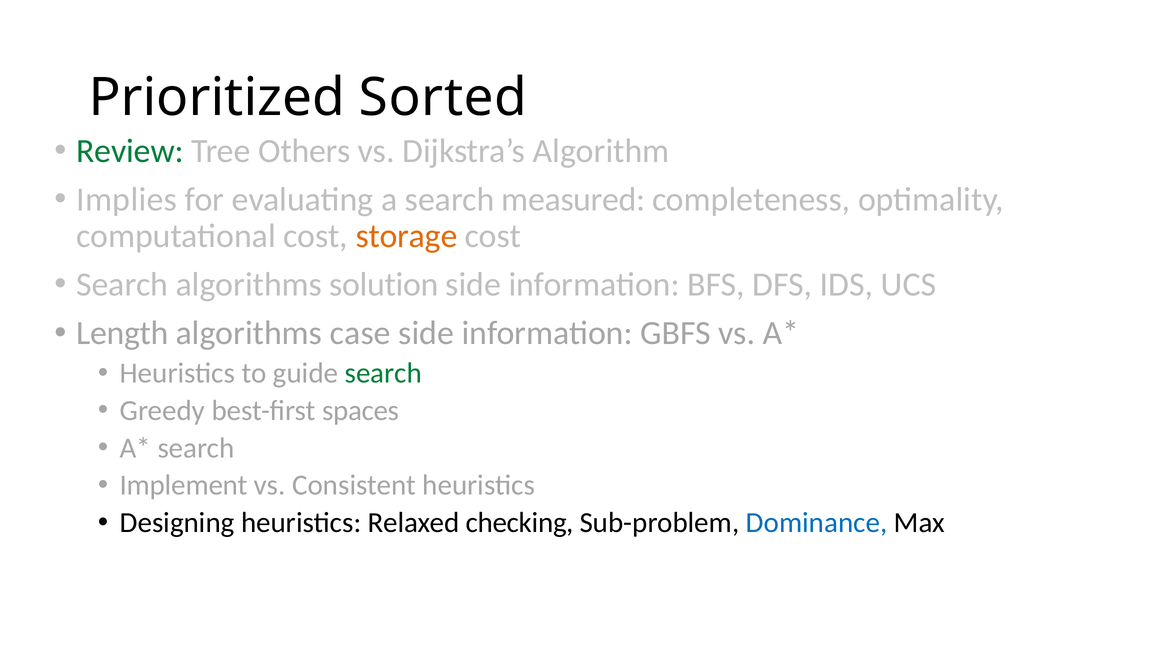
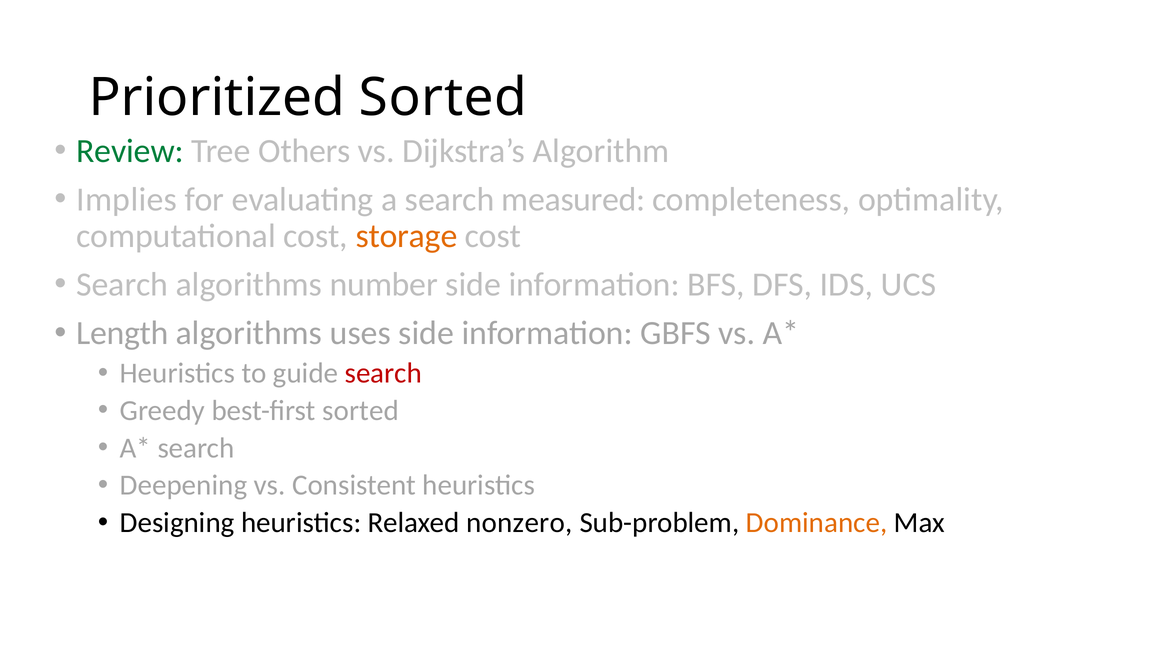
solution: solution -> number (384, 285)
case: case -> uses (360, 333)
search colour: green -> red (383, 374)
best-first spaces: spaces -> sorted (361, 411)
Implement: Implement -> Deepening (184, 486)
checking: checking -> nonzero (519, 523)
Dominance colour: blue -> orange (817, 523)
